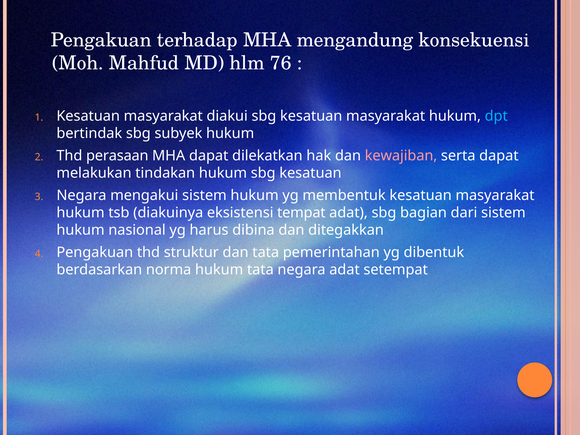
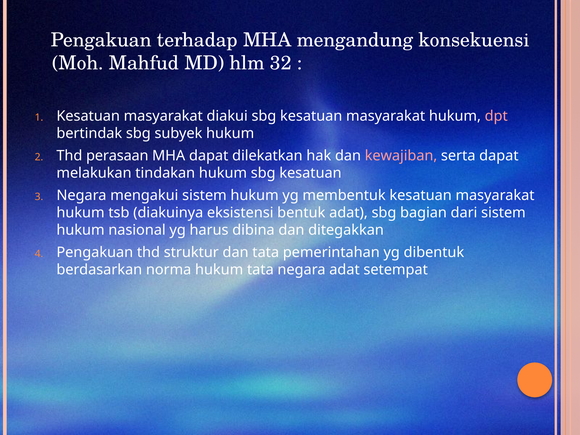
76: 76 -> 32 (281, 63)
dpt colour: light blue -> pink (496, 116)
tempat: tempat -> bentuk (301, 213)
